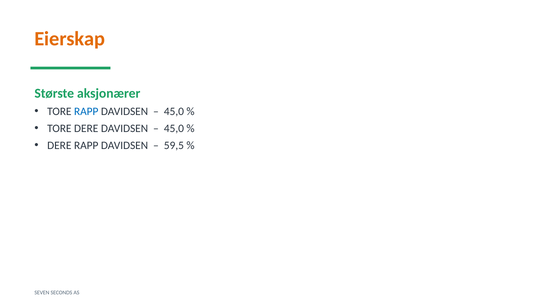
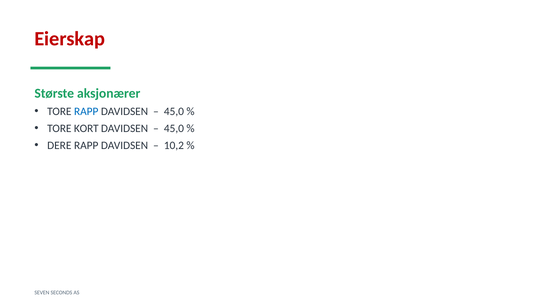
Eierskap colour: orange -> red (70, 39)
TORE DERE: DERE -> KORT (86, 128)
59,5: 59,5 -> 10,2 (174, 145)
